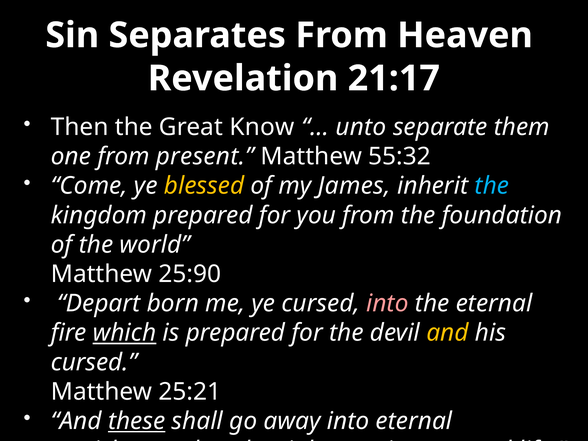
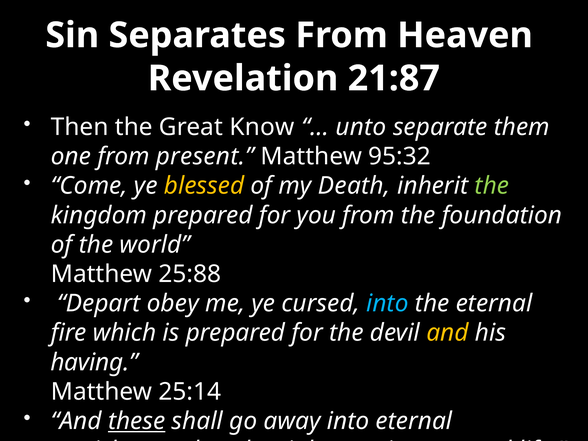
21:17: 21:17 -> 21:87 (394, 78)
55:32: 55:32 -> 95:32 (400, 157)
James: James -> Death (354, 186)
the colour: light blue -> light green (492, 186)
25:90: 25:90 -> 25:88 (190, 274)
born: born -> obey (173, 304)
into colour: pink -> light blue (387, 304)
which underline: present -> none (124, 333)
cursed: cursed -> having (94, 362)
25:21: 25:21 -> 25:14 (190, 392)
